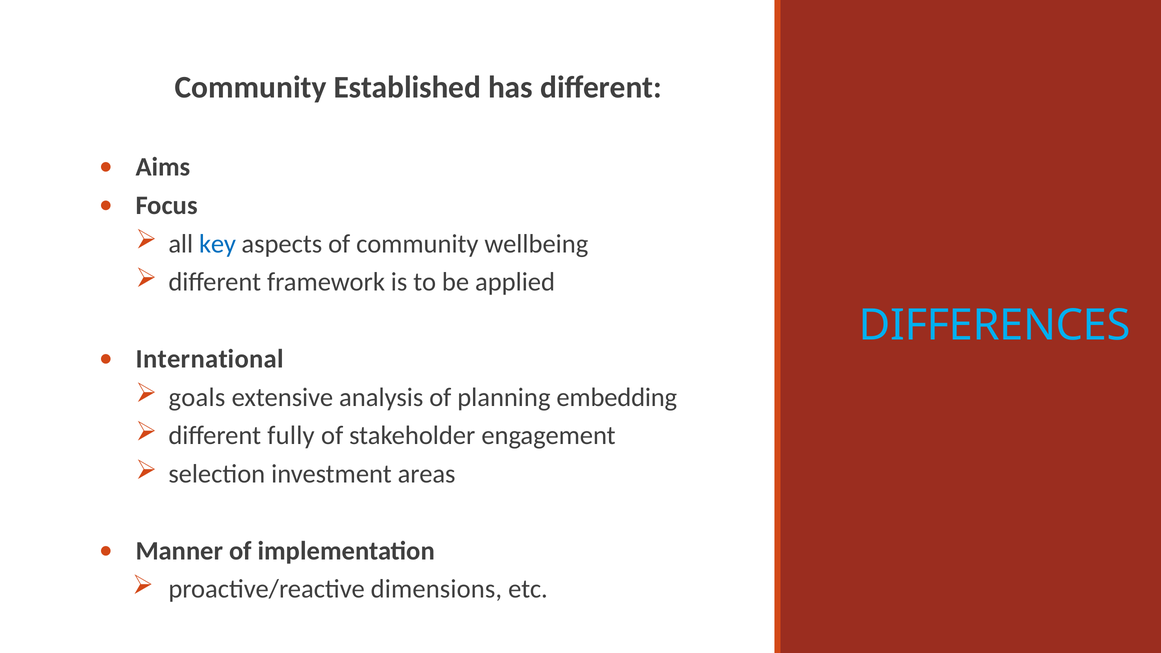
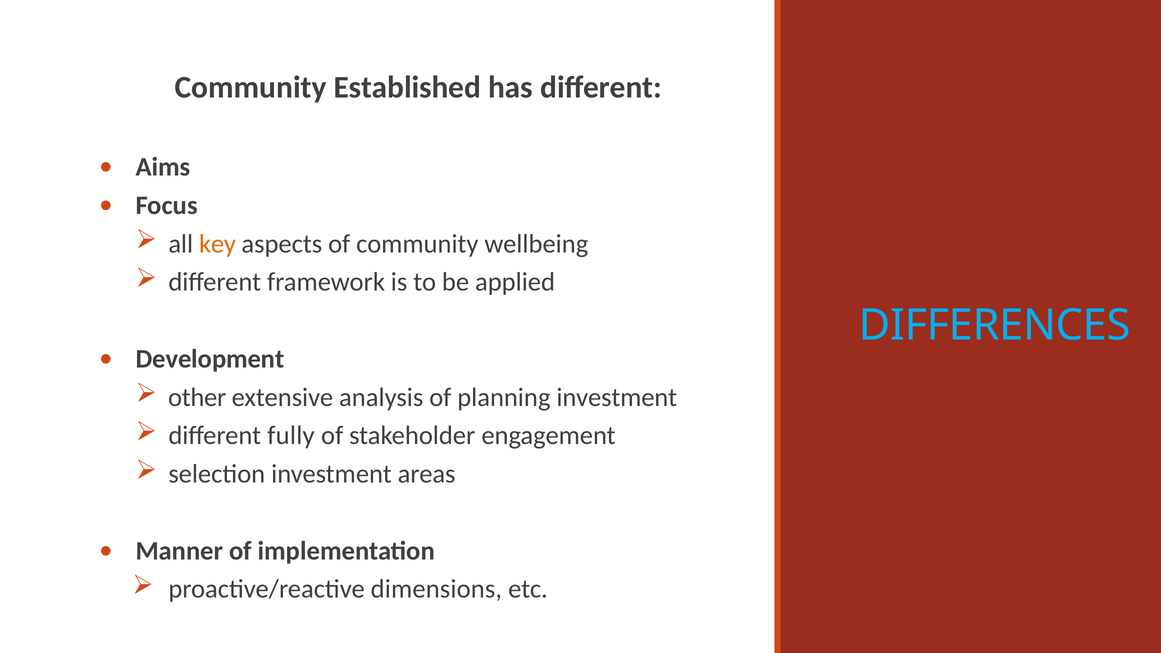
key colour: blue -> orange (218, 244)
International: International -> Development (210, 359)
goals: goals -> other (197, 397)
planning embedding: embedding -> investment (617, 397)
